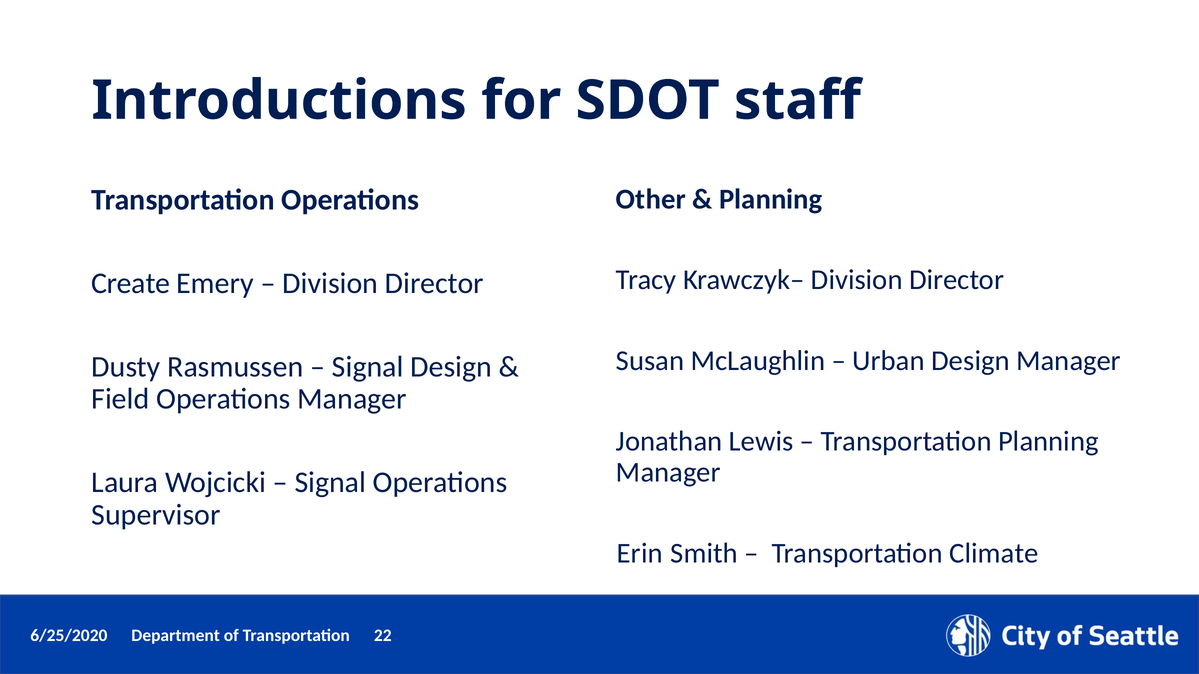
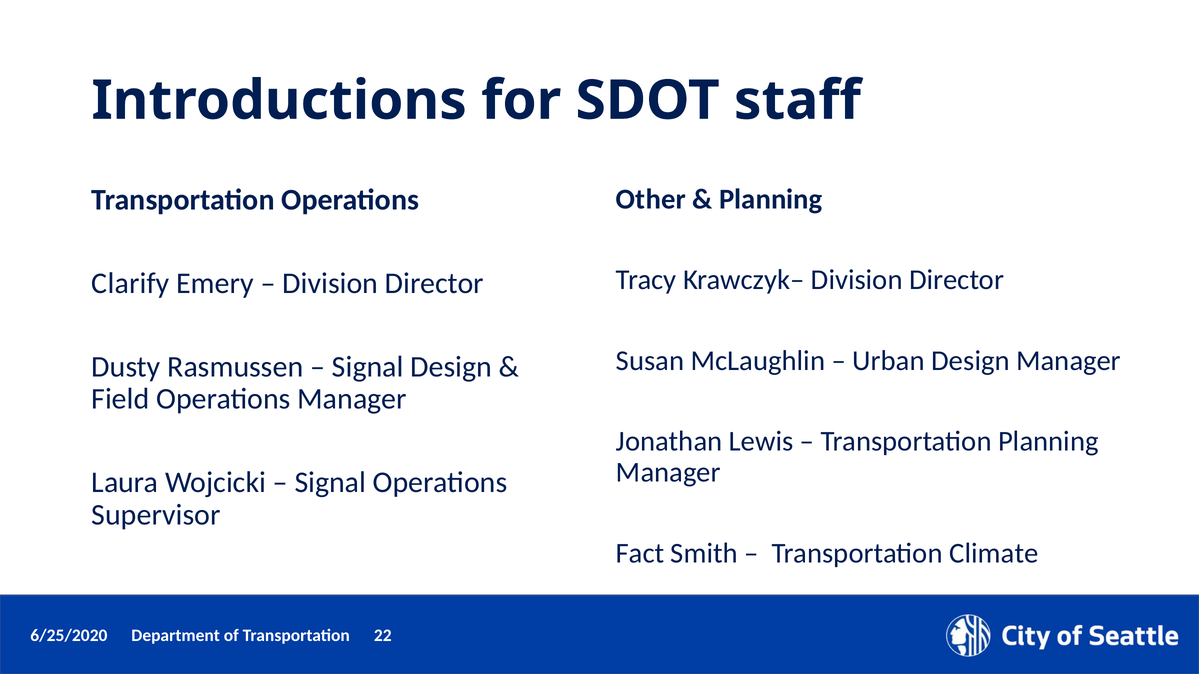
Create: Create -> Clarify (130, 284)
Erin: Erin -> Fact (640, 553)
